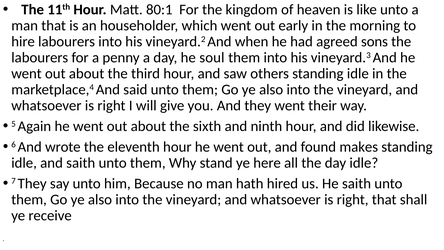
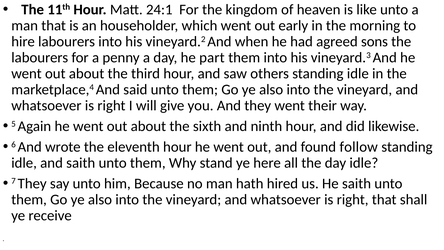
80:1: 80:1 -> 24:1 (159, 10)
soul: soul -> part (212, 58)
makes: makes -> follow (359, 147)
